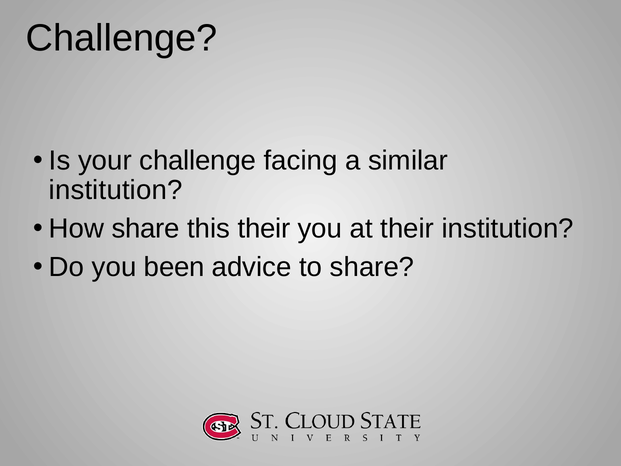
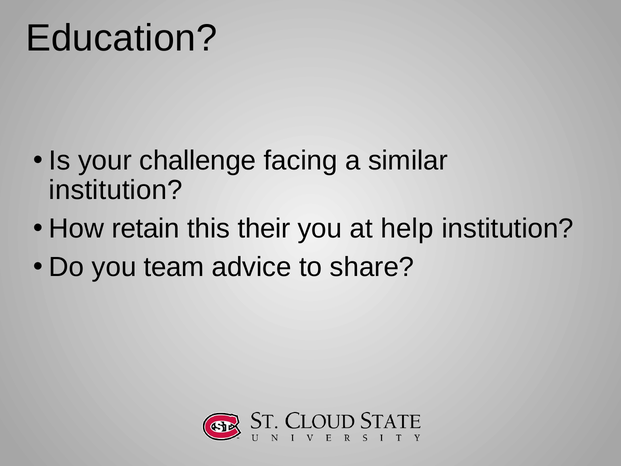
Challenge: Challenge -> Education (121, 38)
How share: share -> retain (146, 229)
at their: their -> help (407, 229)
been: been -> team (174, 267)
